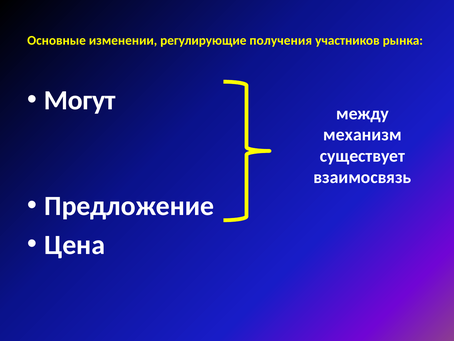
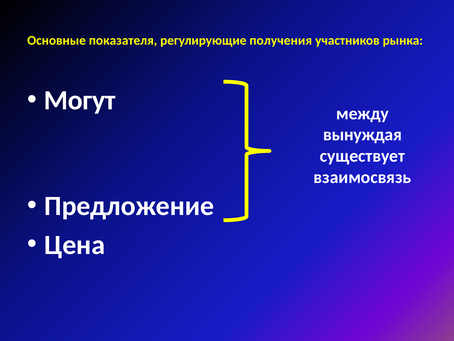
изменении: изменении -> показателя (123, 40)
механизм: механизм -> вынуждая (363, 135)
